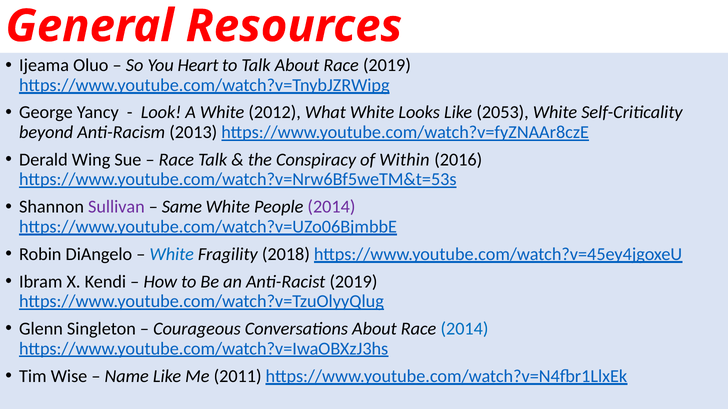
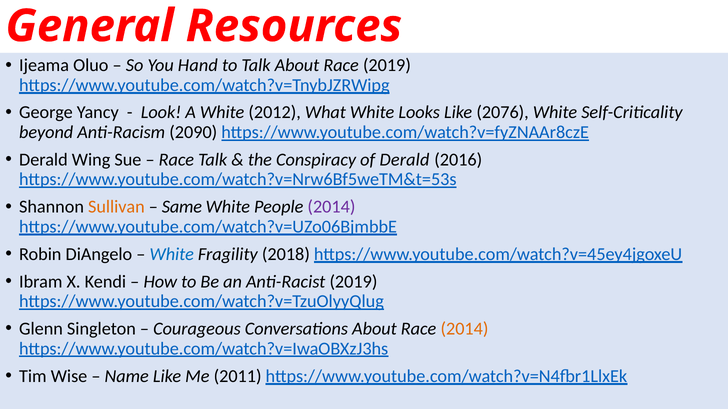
Heart: Heart -> Hand (198, 65)
2053: 2053 -> 2076 (503, 113)
2013: 2013 -> 2090 (193, 132)
of Within: Within -> Derald (404, 160)
Sullivan colour: purple -> orange (116, 207)
2014 colour: blue -> orange (464, 329)
